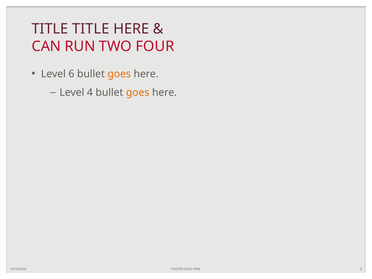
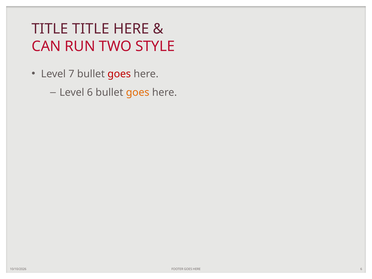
FOUR: FOUR -> STYLE (155, 46)
Level 6: 6 -> 7 (71, 74)
goes colour: orange -> red (119, 74)
Level 4: 4 -> 6 (90, 92)
